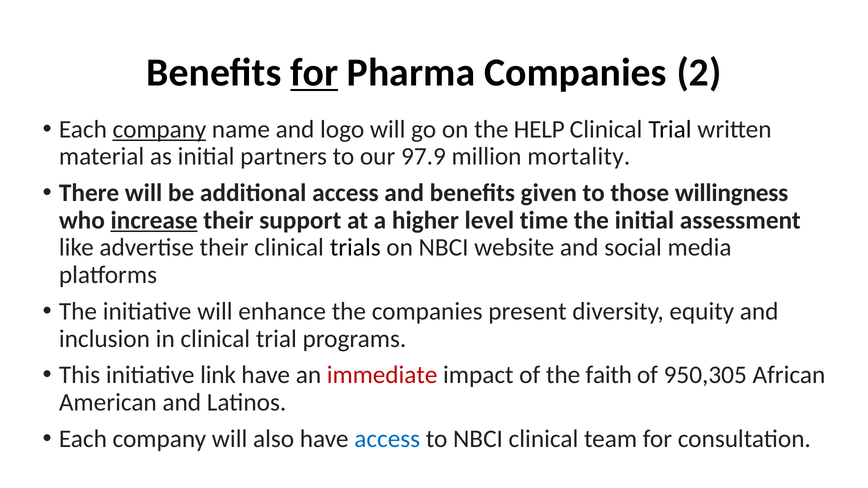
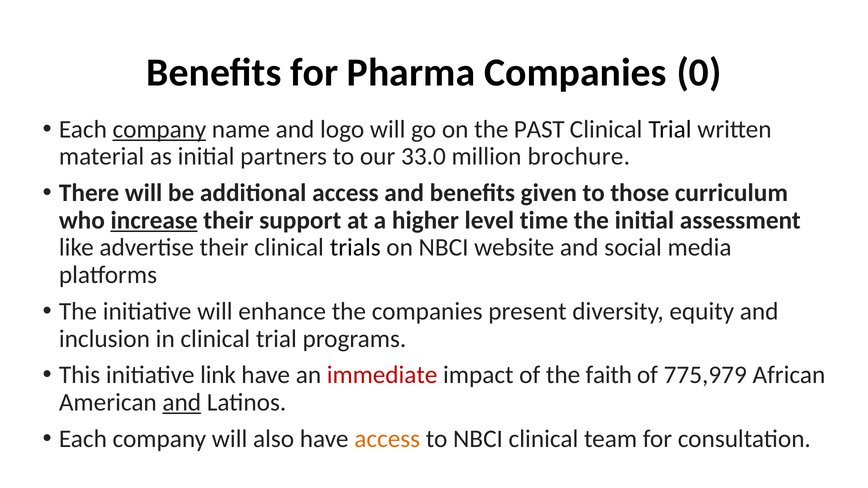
for underline: present -> none (314, 73)
2: 2 -> 0 (699, 73)
HELP: HELP -> PAST (539, 129)
97.9: 97.9 -> 33.0 (423, 157)
mortality: mortality -> brochure (579, 157)
willingness: willingness -> curriculum (731, 193)
950,305: 950,305 -> 775,979 (705, 375)
and underline: none -> present (182, 403)
access colour: blue -> orange (387, 439)
